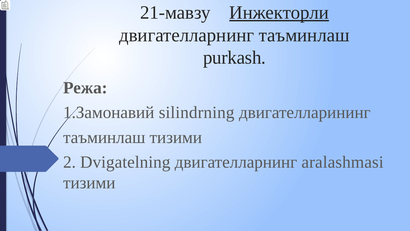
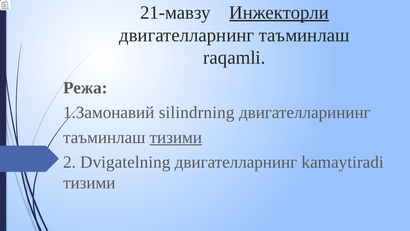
purkash: purkash -> raqamli (234, 58)
тизими underline: none -> present (176, 137)
aralashmasi: aralashmasi -> kamaytiradi (343, 162)
